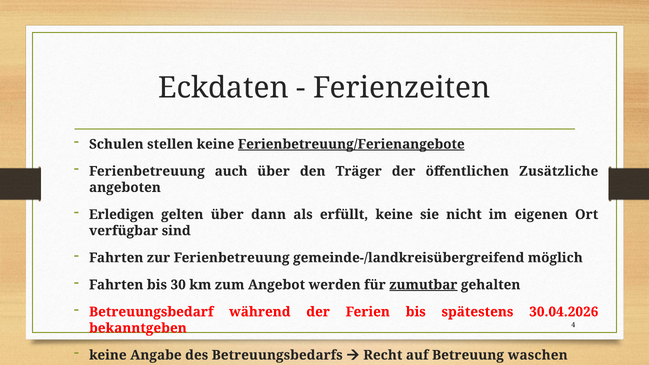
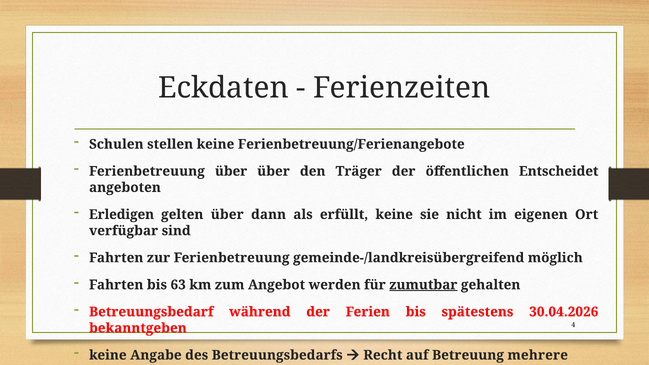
Ferienbetreuung/Ferienangebote underline: present -> none (351, 144)
Ferienbetreuung auch: auch -> über (231, 171)
Zusätzliche: Zusätzliche -> Entscheidet (559, 171)
30: 30 -> 63 (178, 285)
waschen: waschen -> mehrere (538, 355)
